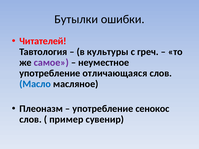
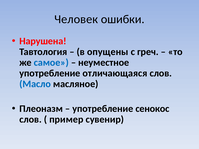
Бутылки: Бутылки -> Человек (76, 19)
Читателей: Читателей -> Нарушена (43, 41)
культуры: культуры -> опущены (108, 52)
самое colour: purple -> blue (51, 63)
